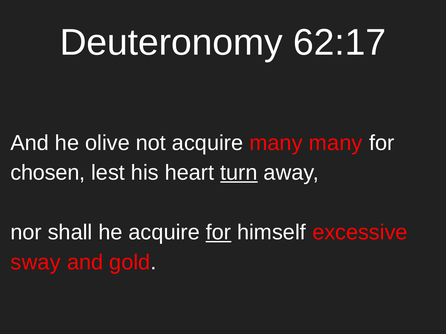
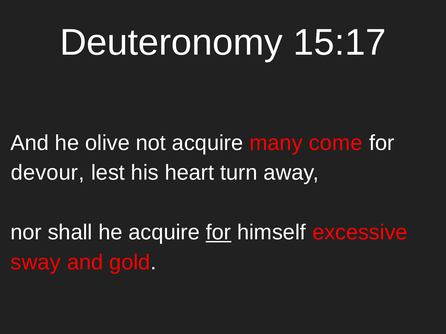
62:17: 62:17 -> 15:17 (340, 43)
many many: many -> come (336, 143)
chosen: chosen -> devour (48, 173)
turn underline: present -> none (239, 173)
